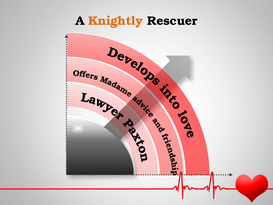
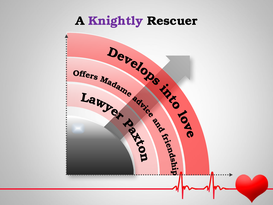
Knightly colour: orange -> purple (116, 21)
